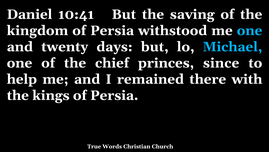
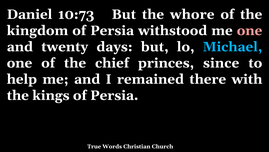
10:41: 10:41 -> 10:73 (76, 14)
saving: saving -> whore (192, 14)
one colour: light blue -> pink (250, 30)
